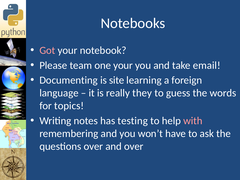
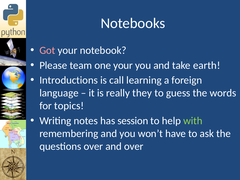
email: email -> earth (207, 65)
Documenting: Documenting -> Introductions (69, 80)
site: site -> call (117, 80)
testing: testing -> session (133, 121)
with colour: pink -> light green (193, 121)
